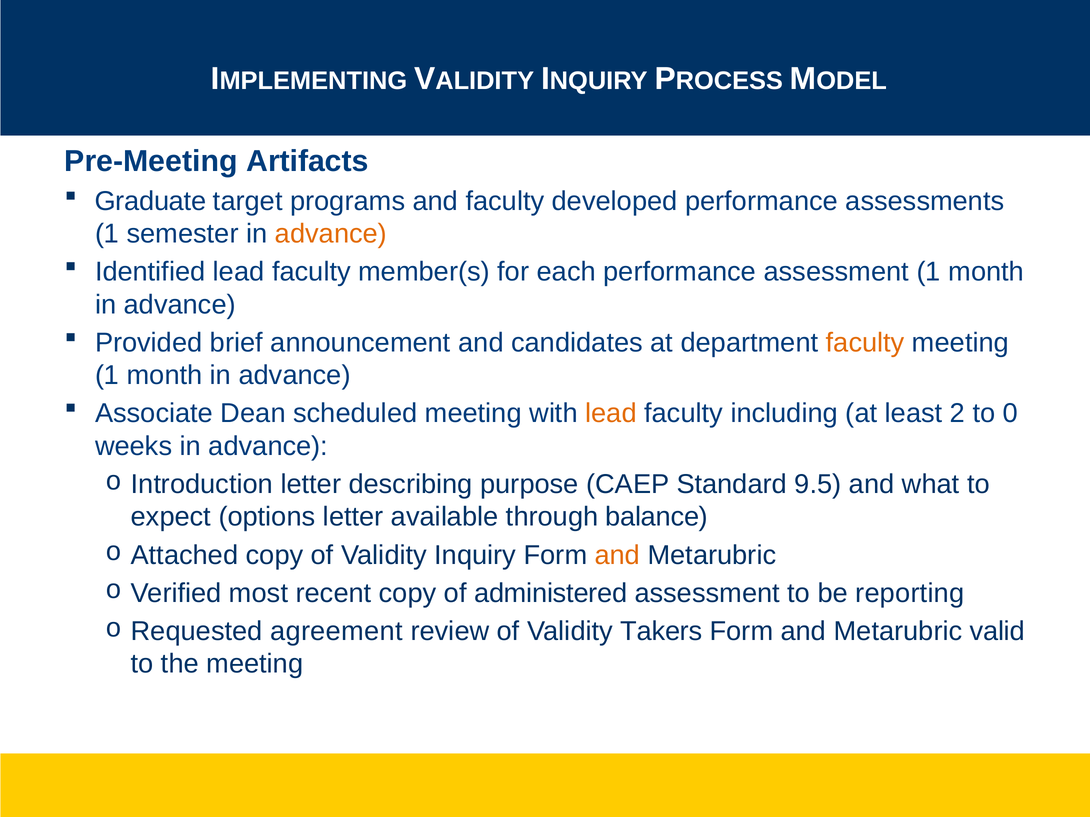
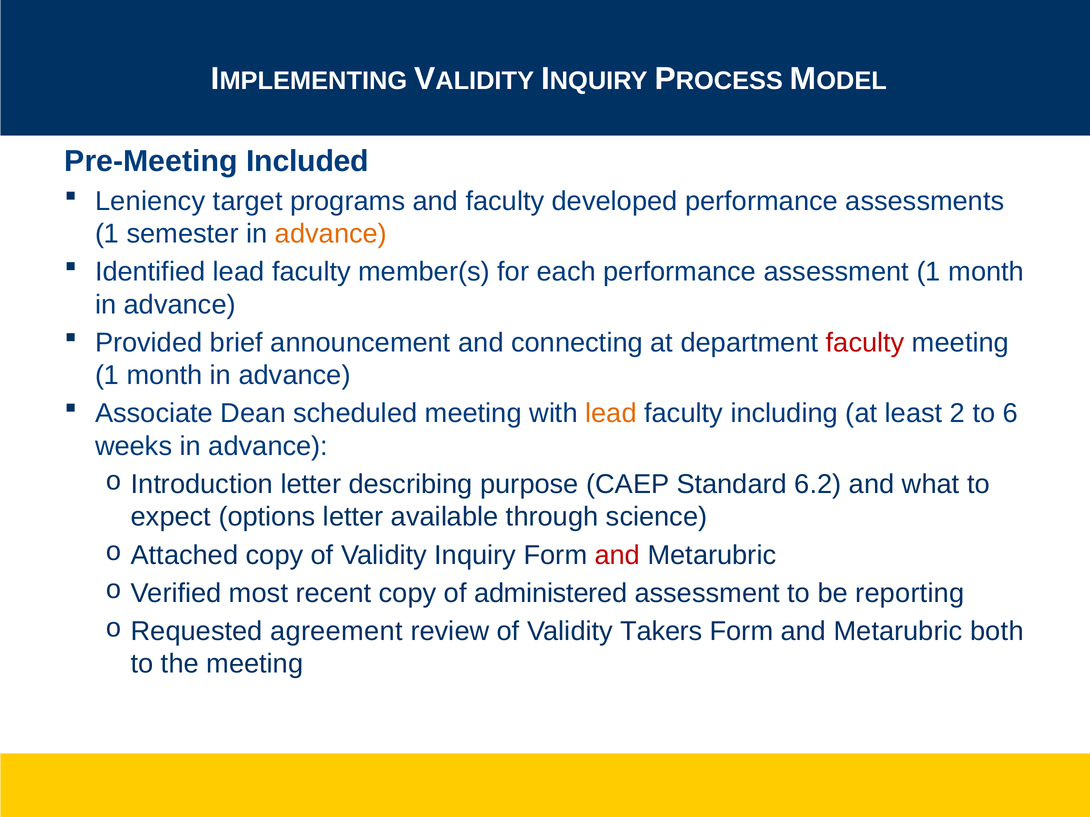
Artifacts: Artifacts -> Included (308, 161)
Graduate: Graduate -> Leniency (150, 201)
candidates: candidates -> connecting (577, 343)
faculty colour: orange -> red (865, 343)
0: 0 -> 6 (1010, 414)
9.5: 9.5 -> 6.2 (818, 485)
balance: balance -> science (657, 517)
and colour: orange -> red (617, 555)
valid: valid -> both (997, 632)
